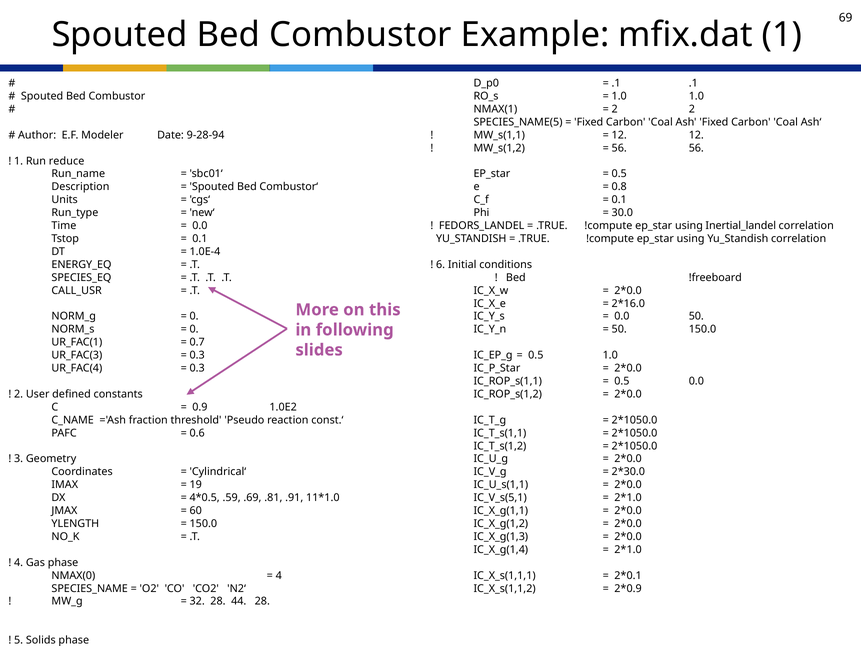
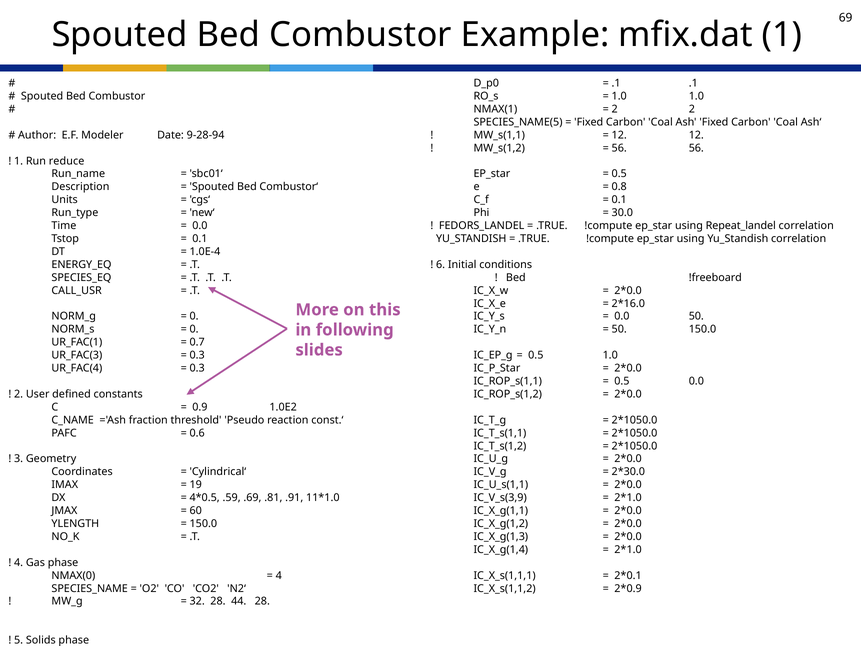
Inertial_landel: Inertial_landel -> Repeat_landel (741, 226)
IC_V_s(5,1: IC_V_s(5,1 -> IC_V_s(3,9 (500, 498)
